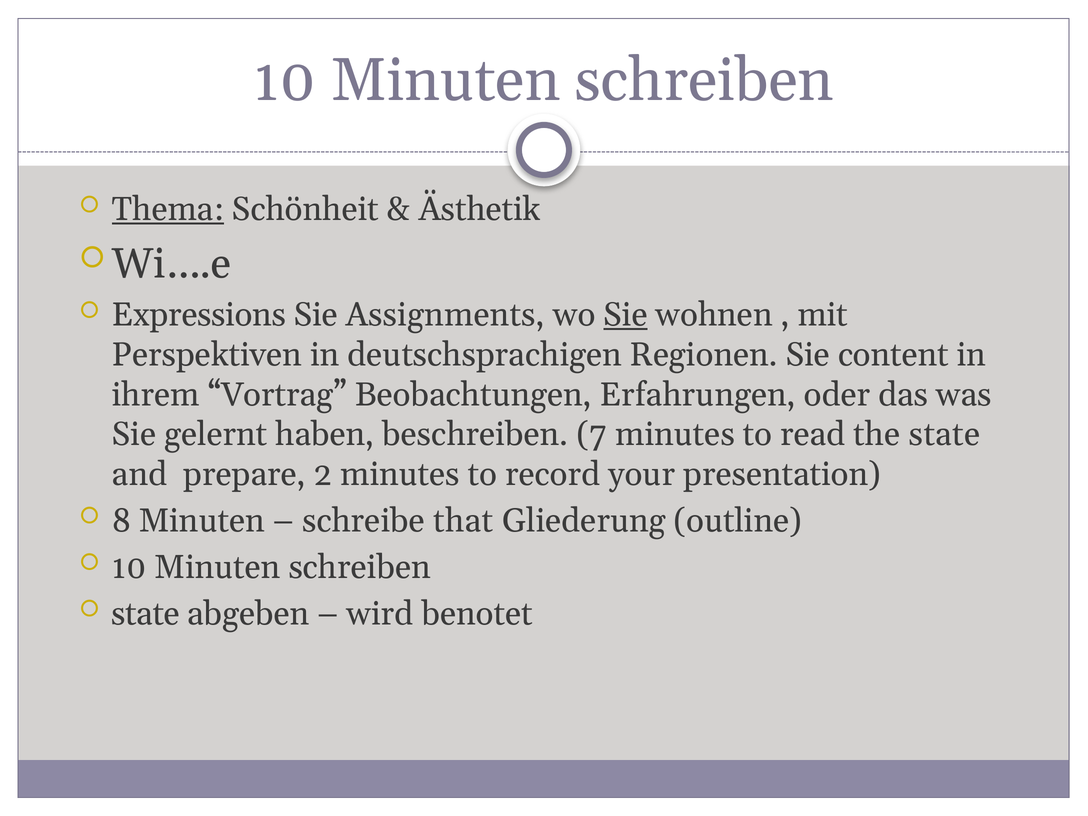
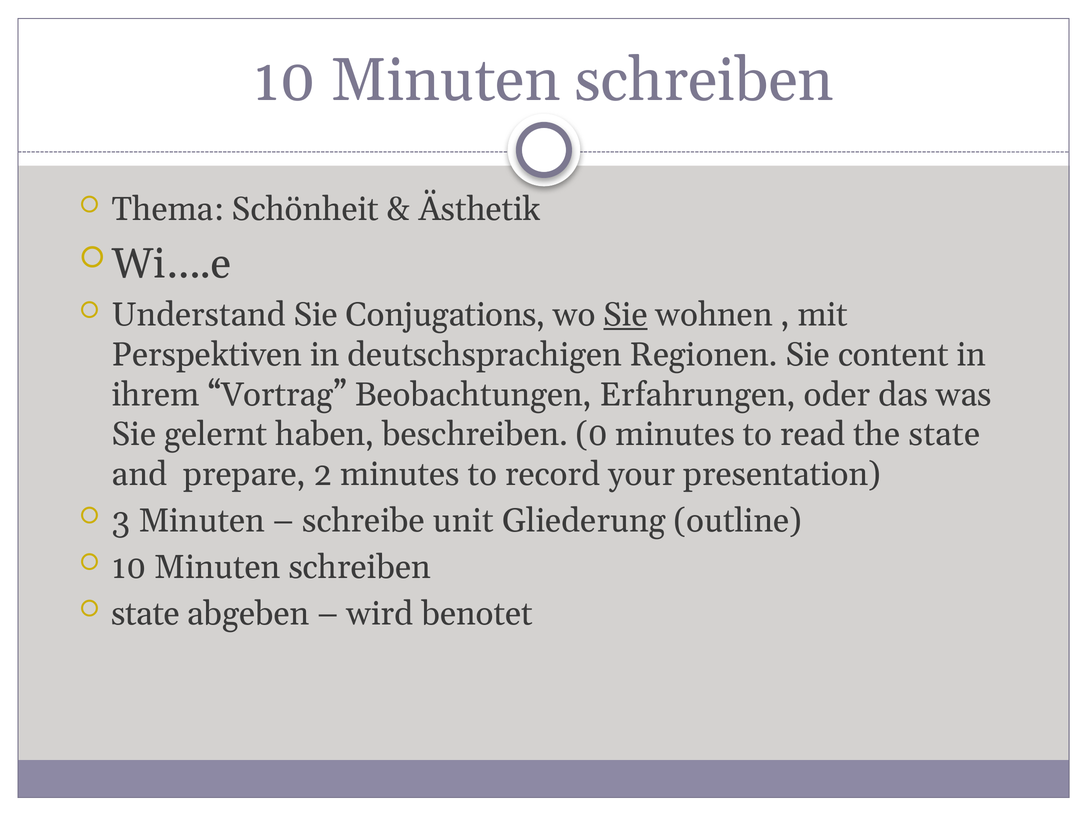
Thema underline: present -> none (168, 209)
Expressions: Expressions -> Understand (199, 315)
Assignments: Assignments -> Conjugations (446, 315)
7: 7 -> 0 (592, 434)
8: 8 -> 3 (121, 521)
that: that -> unit (463, 521)
